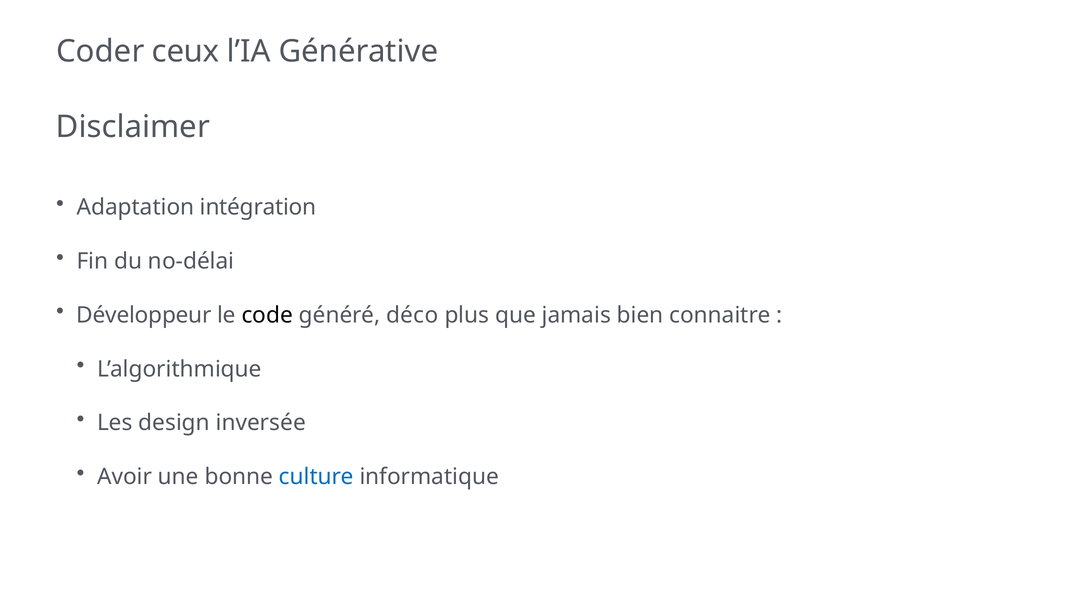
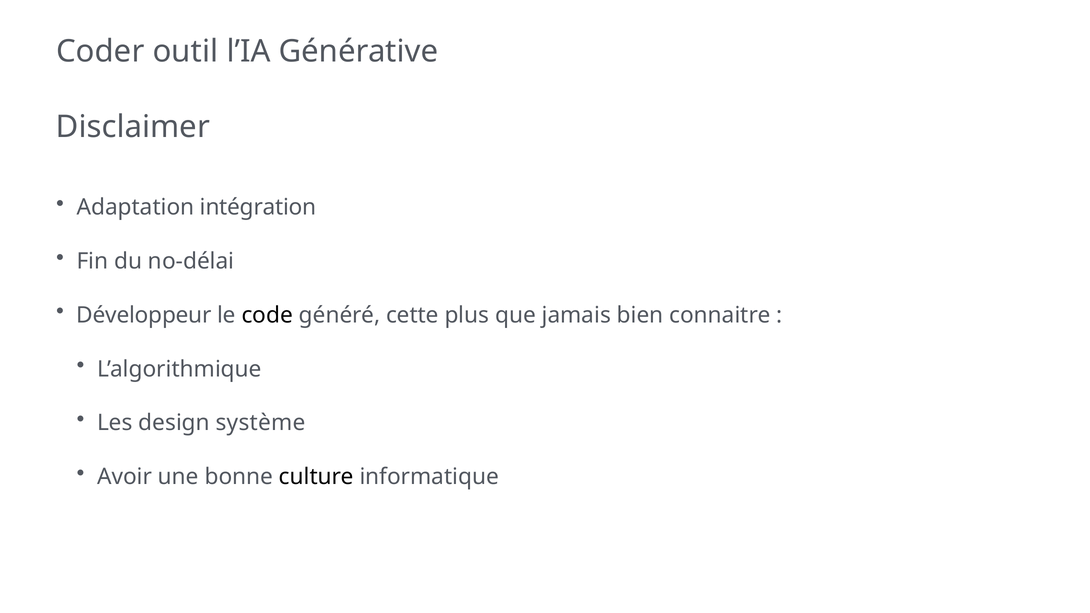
ceux: ceux -> outil (185, 52)
déco: déco -> cette (412, 315)
inversée: inversée -> système (261, 423)
culture colour: blue -> black (316, 477)
